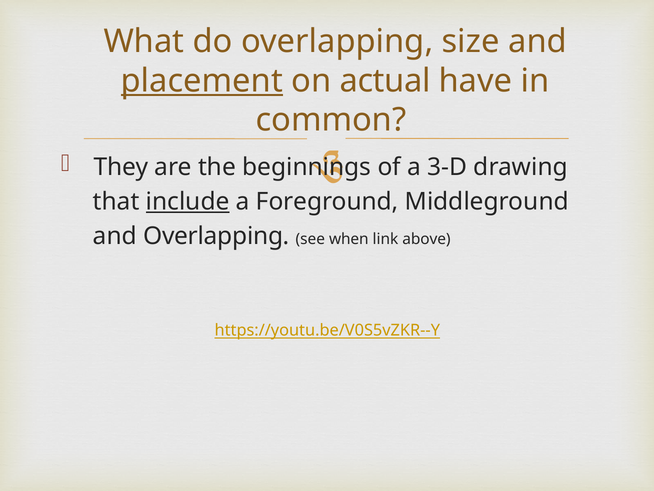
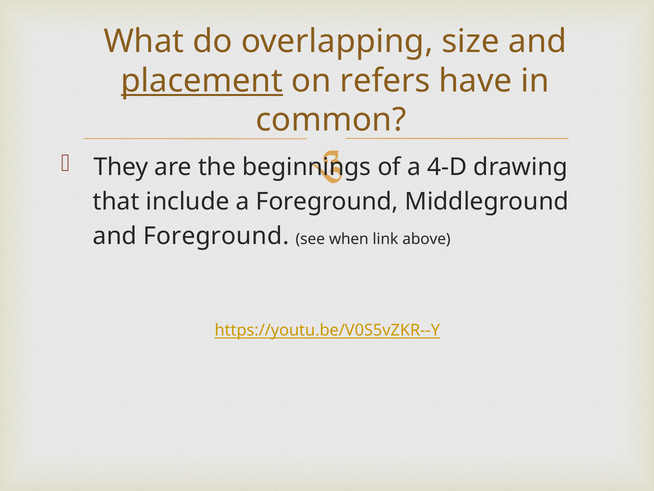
actual: actual -> refers (385, 81)
3-D: 3-D -> 4-D (447, 167)
include underline: present -> none (188, 201)
and Overlapping: Overlapping -> Foreground (216, 236)
